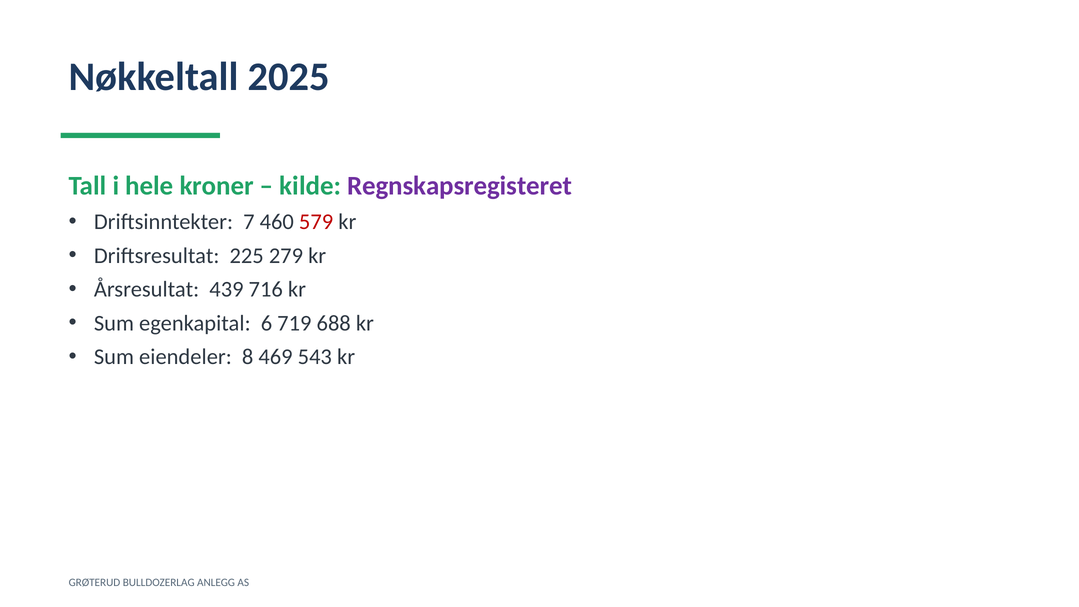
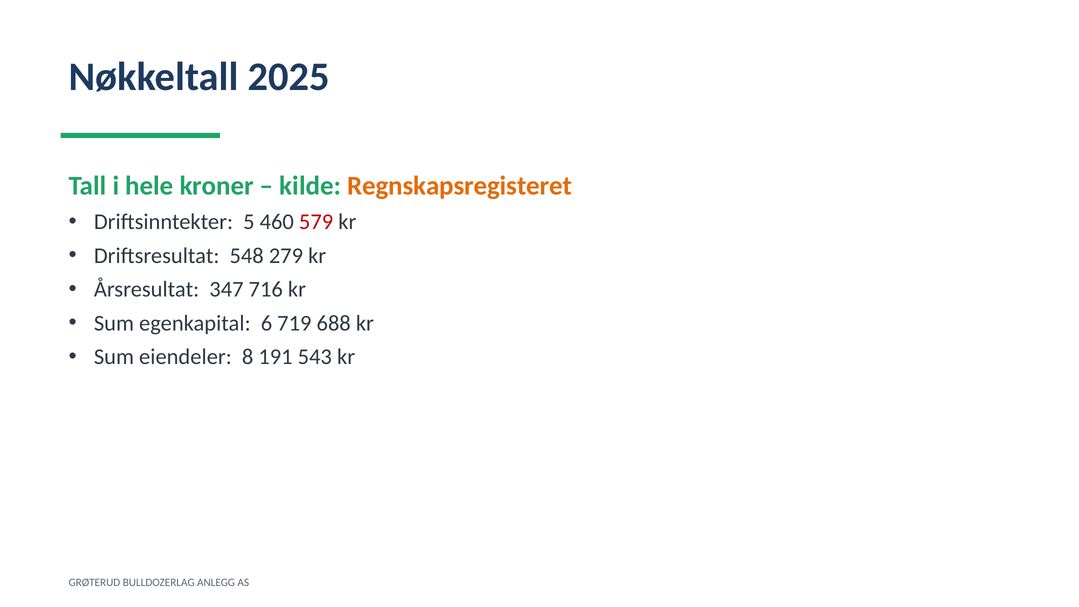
Regnskapsregisteret colour: purple -> orange (460, 186)
7: 7 -> 5 (249, 222)
225: 225 -> 548 (247, 256)
439: 439 -> 347 (226, 289)
469: 469 -> 191 (275, 357)
